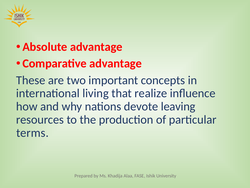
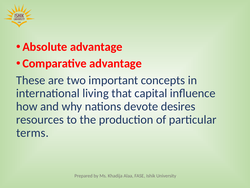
realize: realize -> capital (151, 93)
leaving: leaving -> desires (178, 106)
